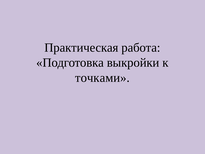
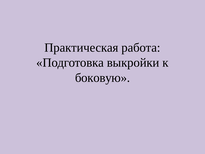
точками: точками -> боковую (103, 78)
